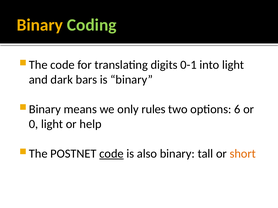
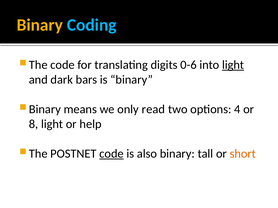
Coding colour: light green -> light blue (92, 25)
0-1: 0-1 -> 0-6 (189, 65)
light underline: none -> present (233, 65)
rules: rules -> read (153, 110)
6: 6 -> 4 (237, 110)
0: 0 -> 8 (34, 124)
